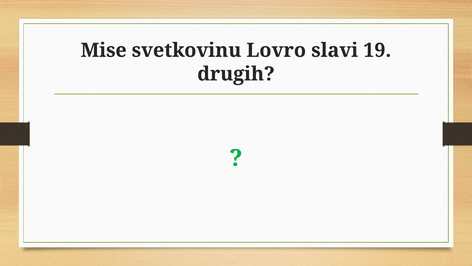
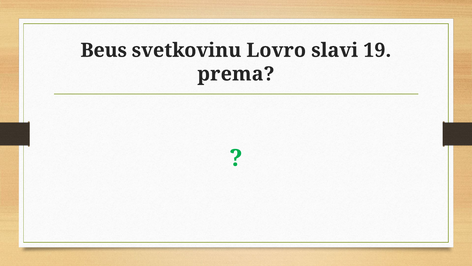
Mise: Mise -> Beus (104, 50)
drugih: drugih -> prema (236, 74)
